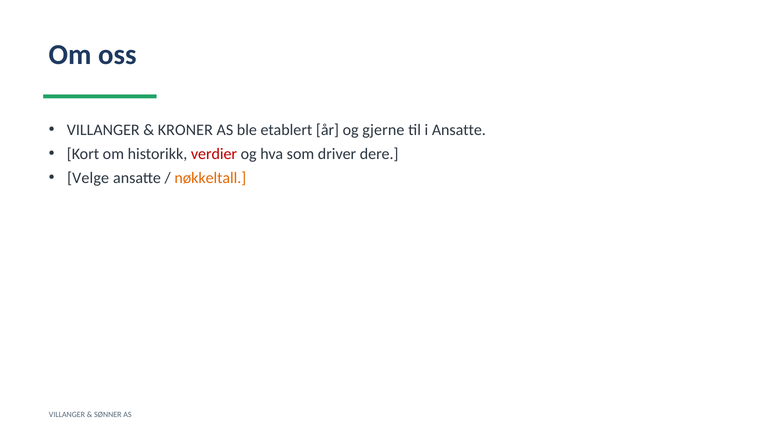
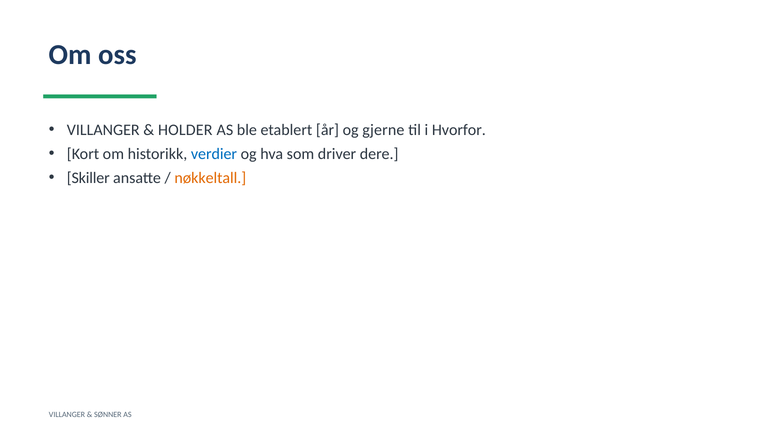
KRONER: KRONER -> HOLDER (185, 130)
i Ansatte: Ansatte -> Hvorfor (459, 130)
verdier colour: red -> blue (214, 154)
Velge: Velge -> Skiller (88, 178)
